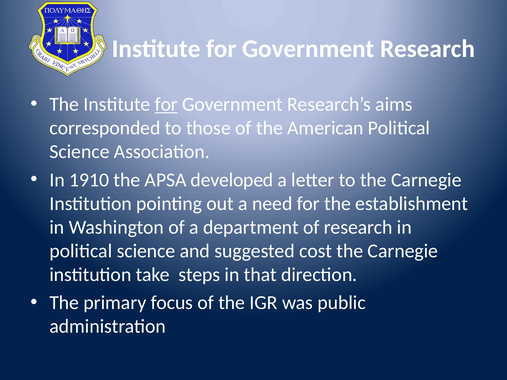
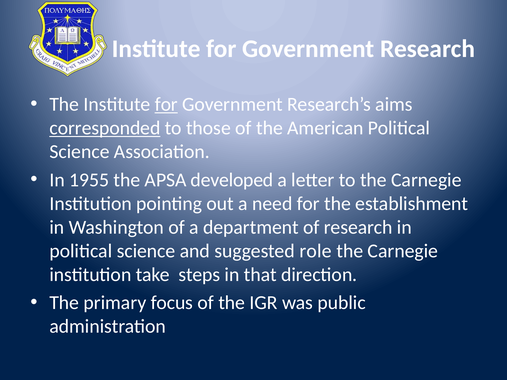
corresponded underline: none -> present (105, 128)
1910: 1910 -> 1955 (89, 180)
cost: cost -> role (316, 251)
